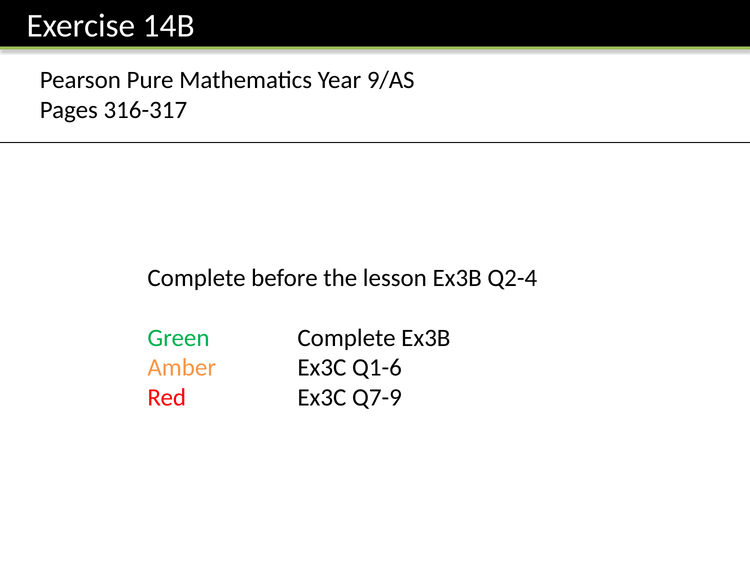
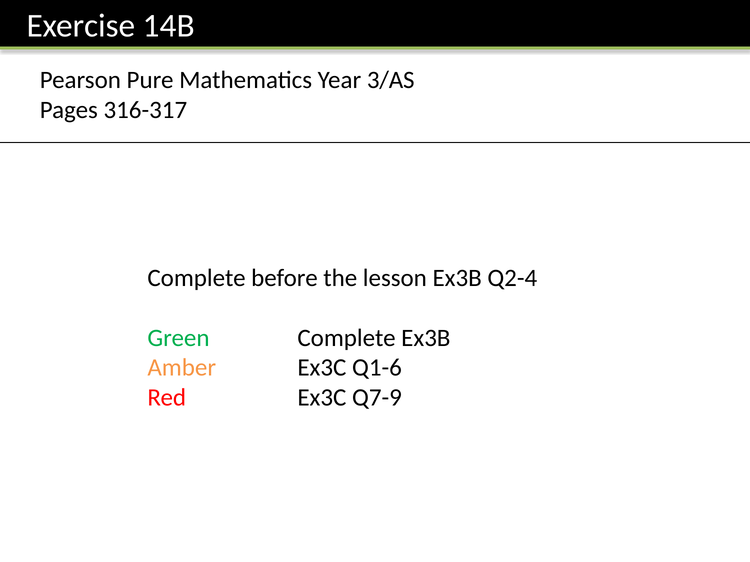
9/AS: 9/AS -> 3/AS (391, 80)
